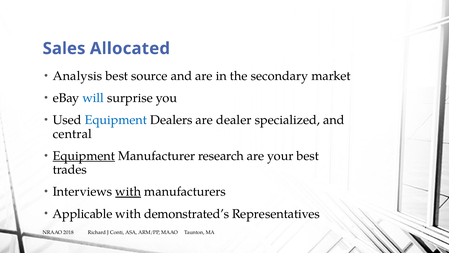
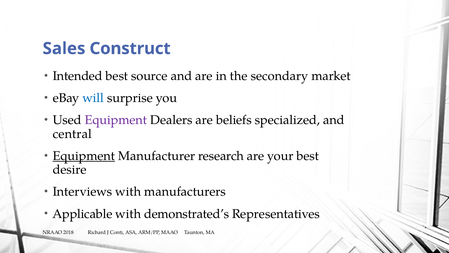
Allocated: Allocated -> Construct (130, 48)
Analysis: Analysis -> Intended (78, 76)
Equipment colour: blue -> purple (116, 120)
dealer: dealer -> beliefs (234, 120)
trades: trades -> desire (70, 169)
with underline: present -> none (128, 191)
